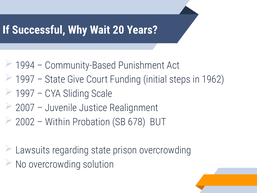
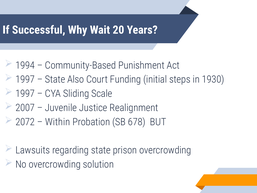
Give: Give -> Also (76, 79)
1962: 1962 -> 1930 (213, 79)
2002: 2002 -> 2072 (25, 122)
